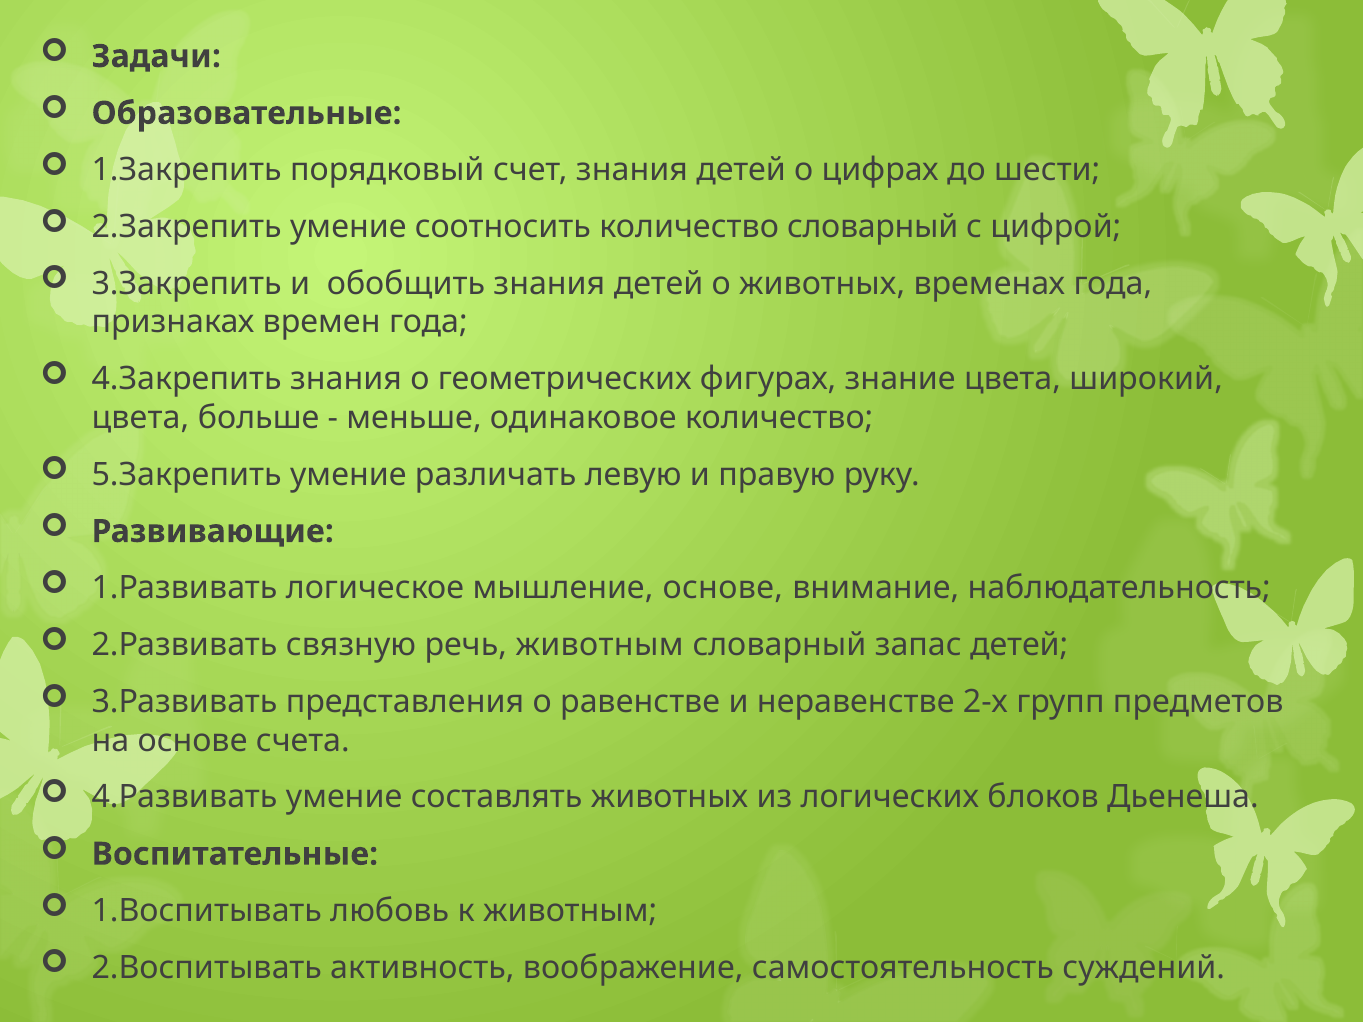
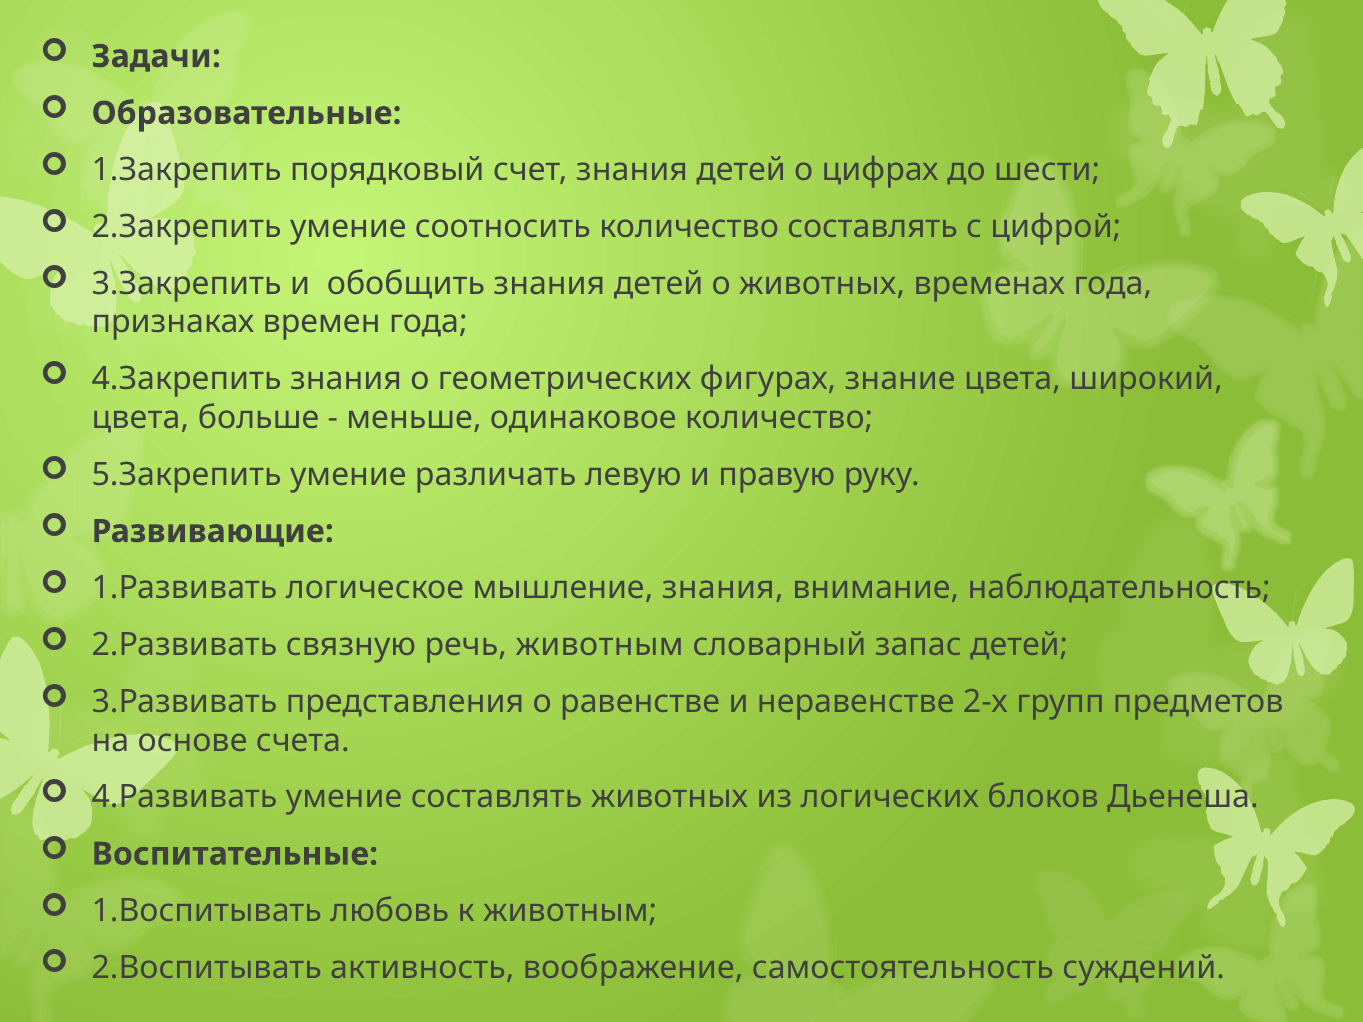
количество словарный: словарный -> составлять (873, 227)
мышление основе: основе -> знания (723, 588)
